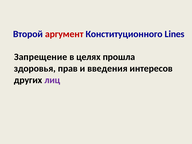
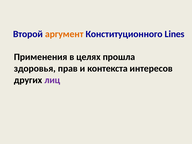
аргумент colour: red -> orange (64, 34)
Запрещение: Запрещение -> Применения (41, 57)
введения: введения -> контекста (107, 68)
